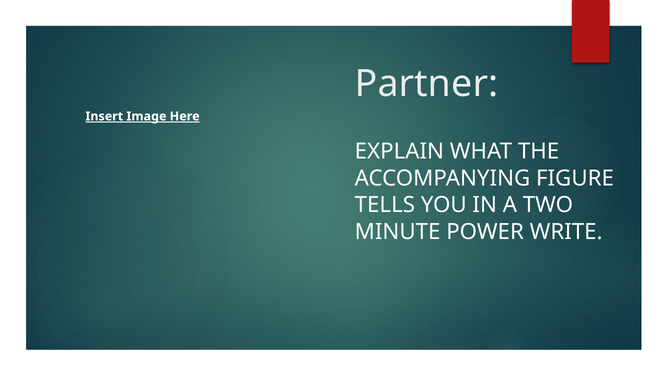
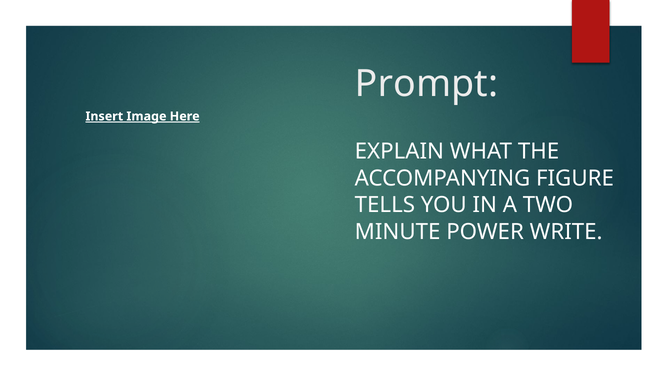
Partner: Partner -> Prompt (426, 84)
